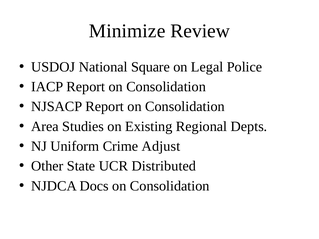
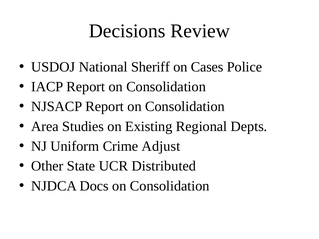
Minimize: Minimize -> Decisions (127, 31)
Square: Square -> Sheriff (150, 67)
Legal: Legal -> Cases (207, 67)
